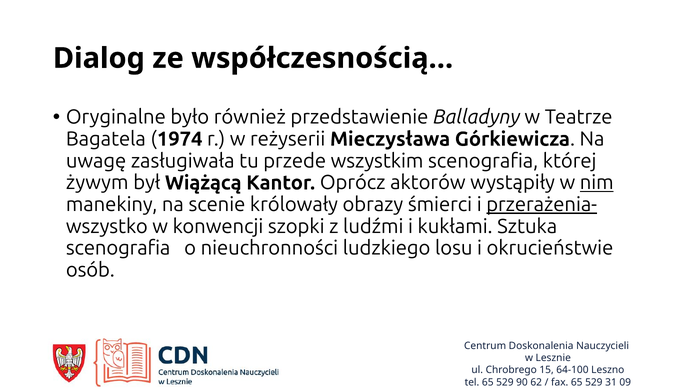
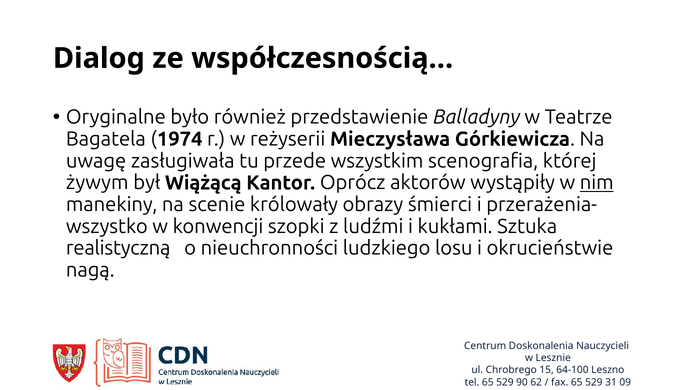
przerażenia- underline: present -> none (542, 205)
scenografia: scenografia -> realistyczną (118, 249)
osób: osób -> nagą (90, 270)
